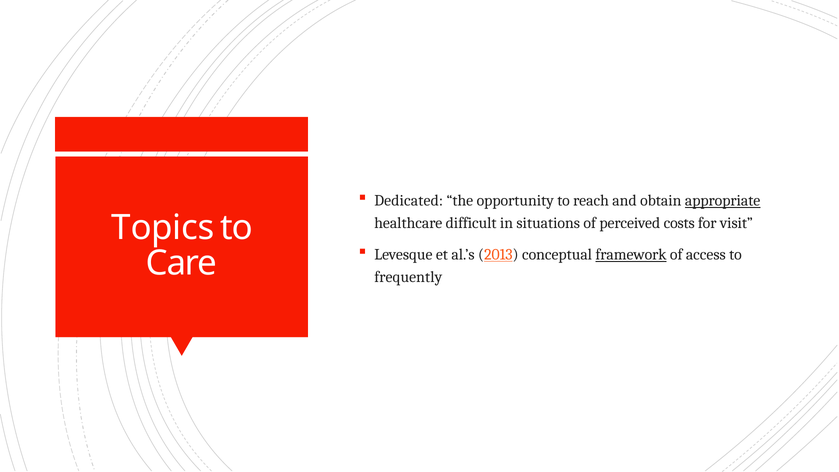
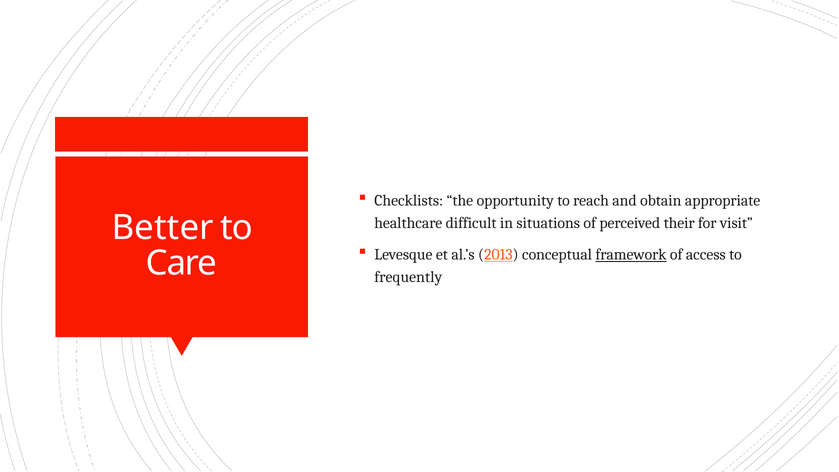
Dedicated: Dedicated -> Checklists (409, 201)
appropriate underline: present -> none (723, 201)
costs: costs -> their (679, 223)
Topics: Topics -> Better (163, 228)
